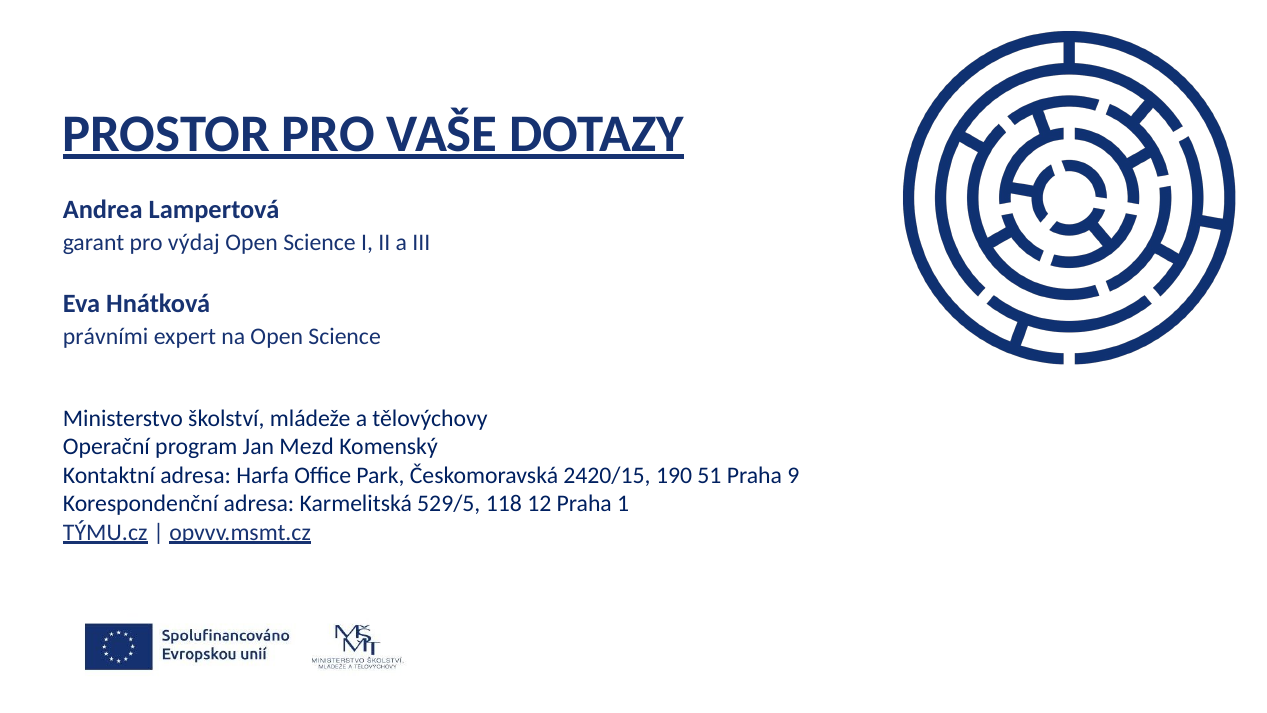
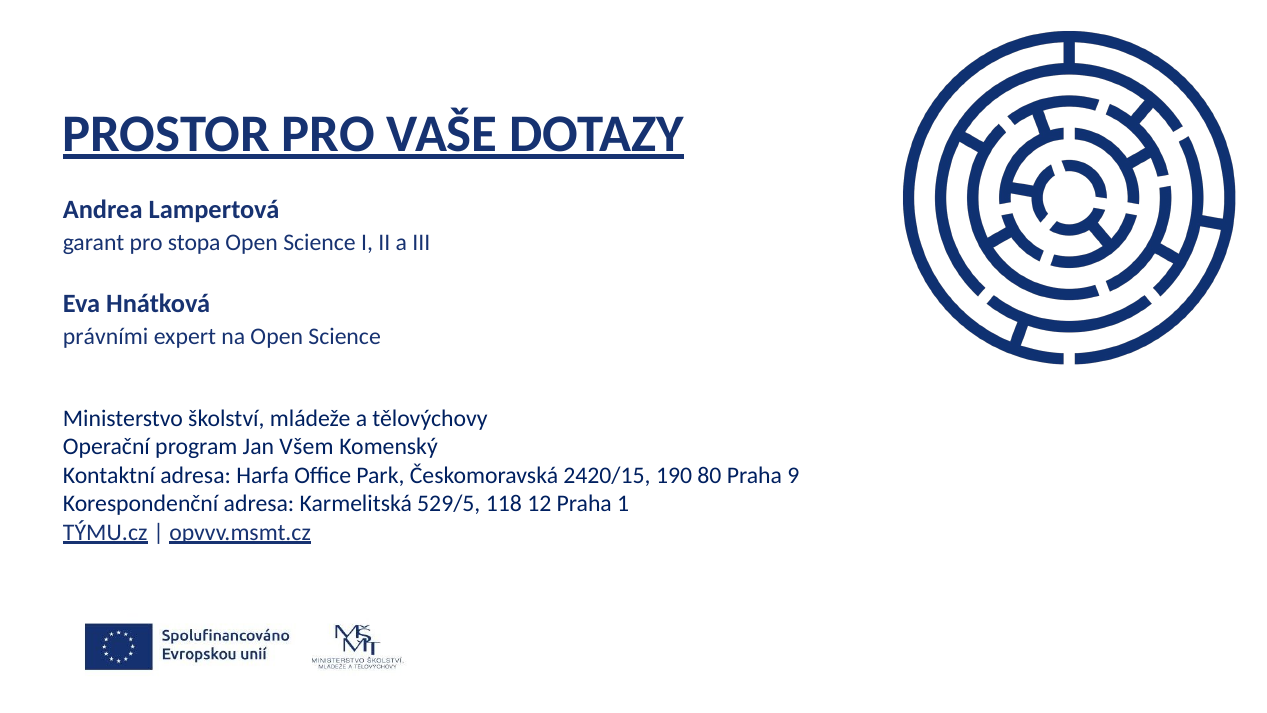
výdaj: výdaj -> stopa (194, 242)
Mezd: Mezd -> Všem (307, 447)
51: 51 -> 80 (709, 475)
